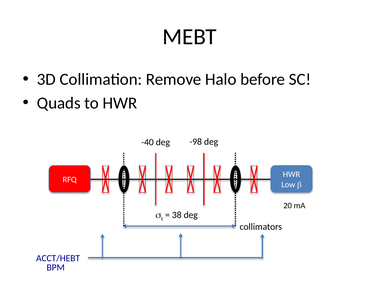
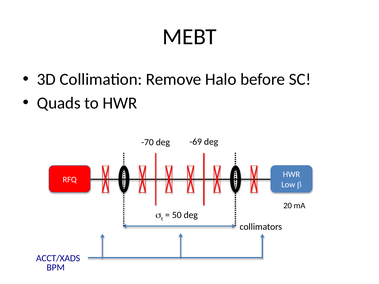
-40: -40 -> -70 (147, 142)
-98: -98 -> -69 (196, 142)
38: 38 -> 50 (177, 215)
ACCT/HEBT: ACCT/HEBT -> ACCT/XADS (58, 258)
